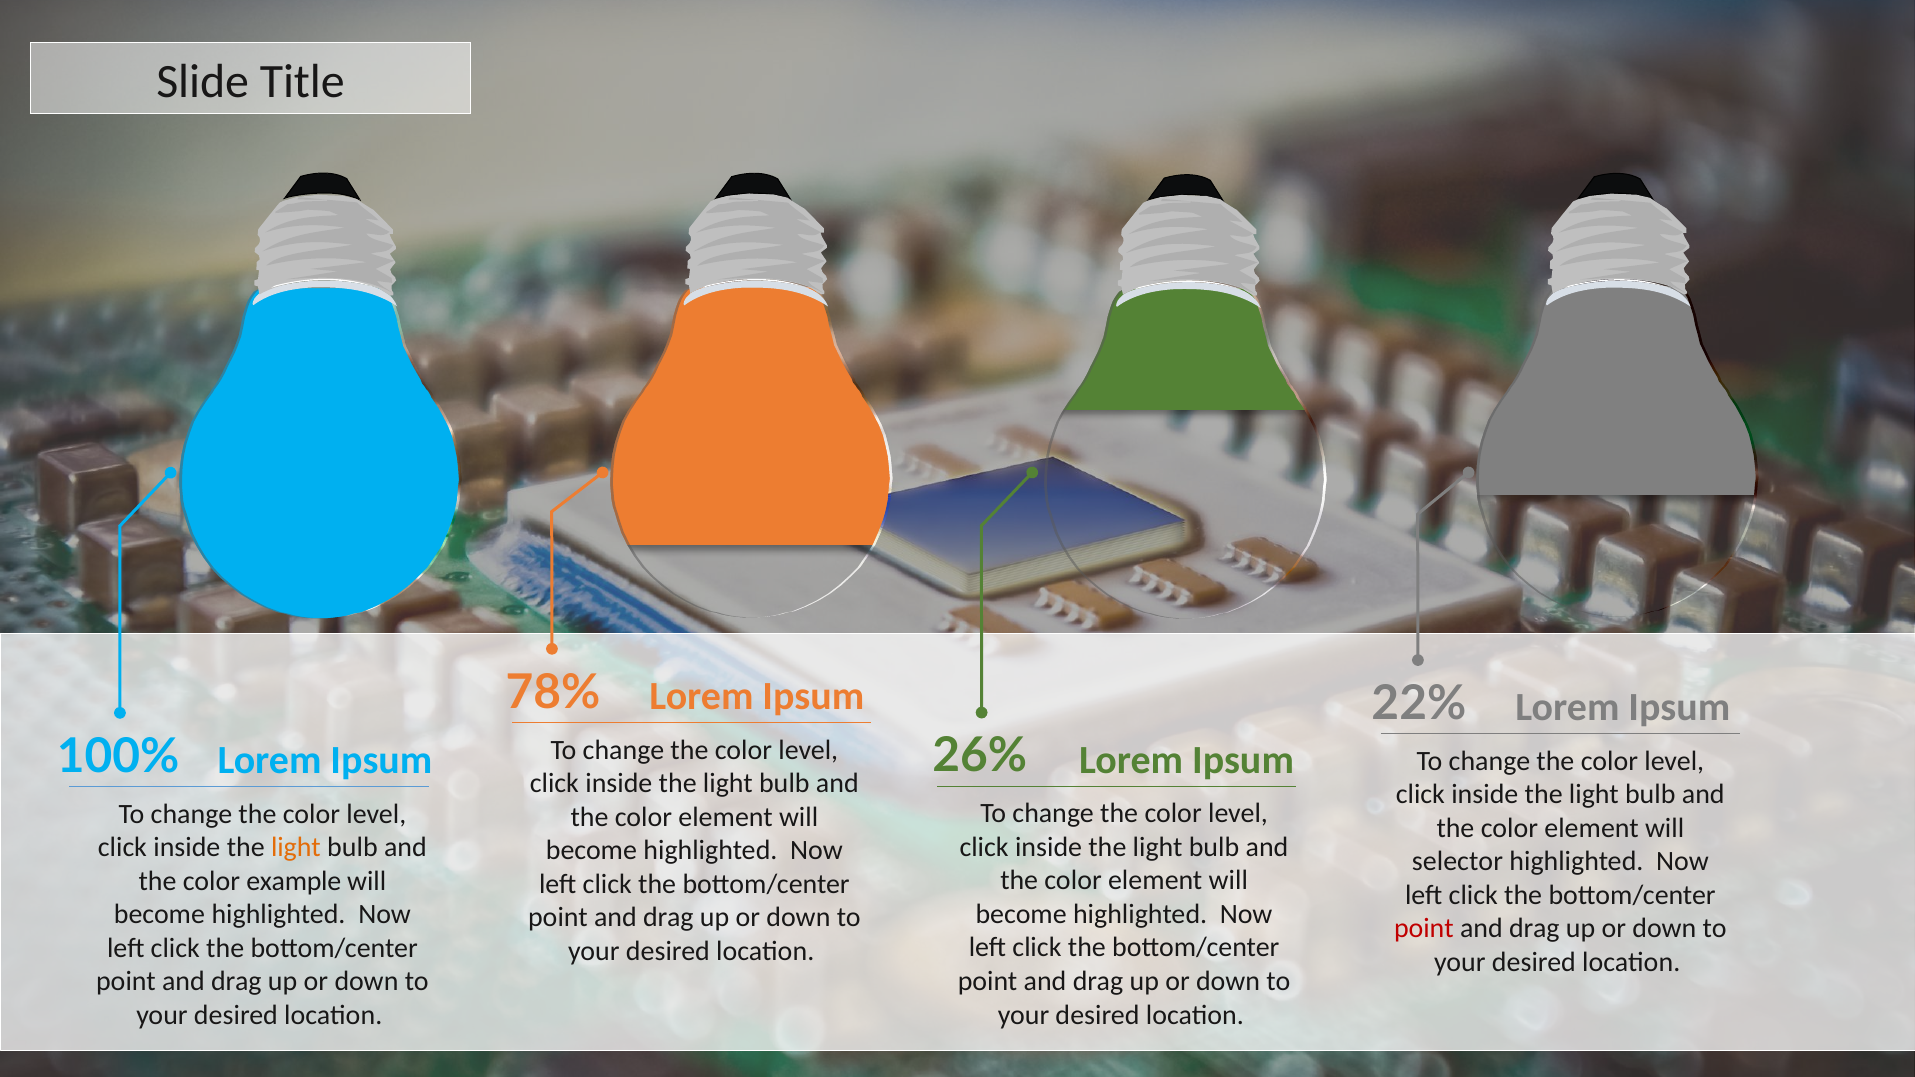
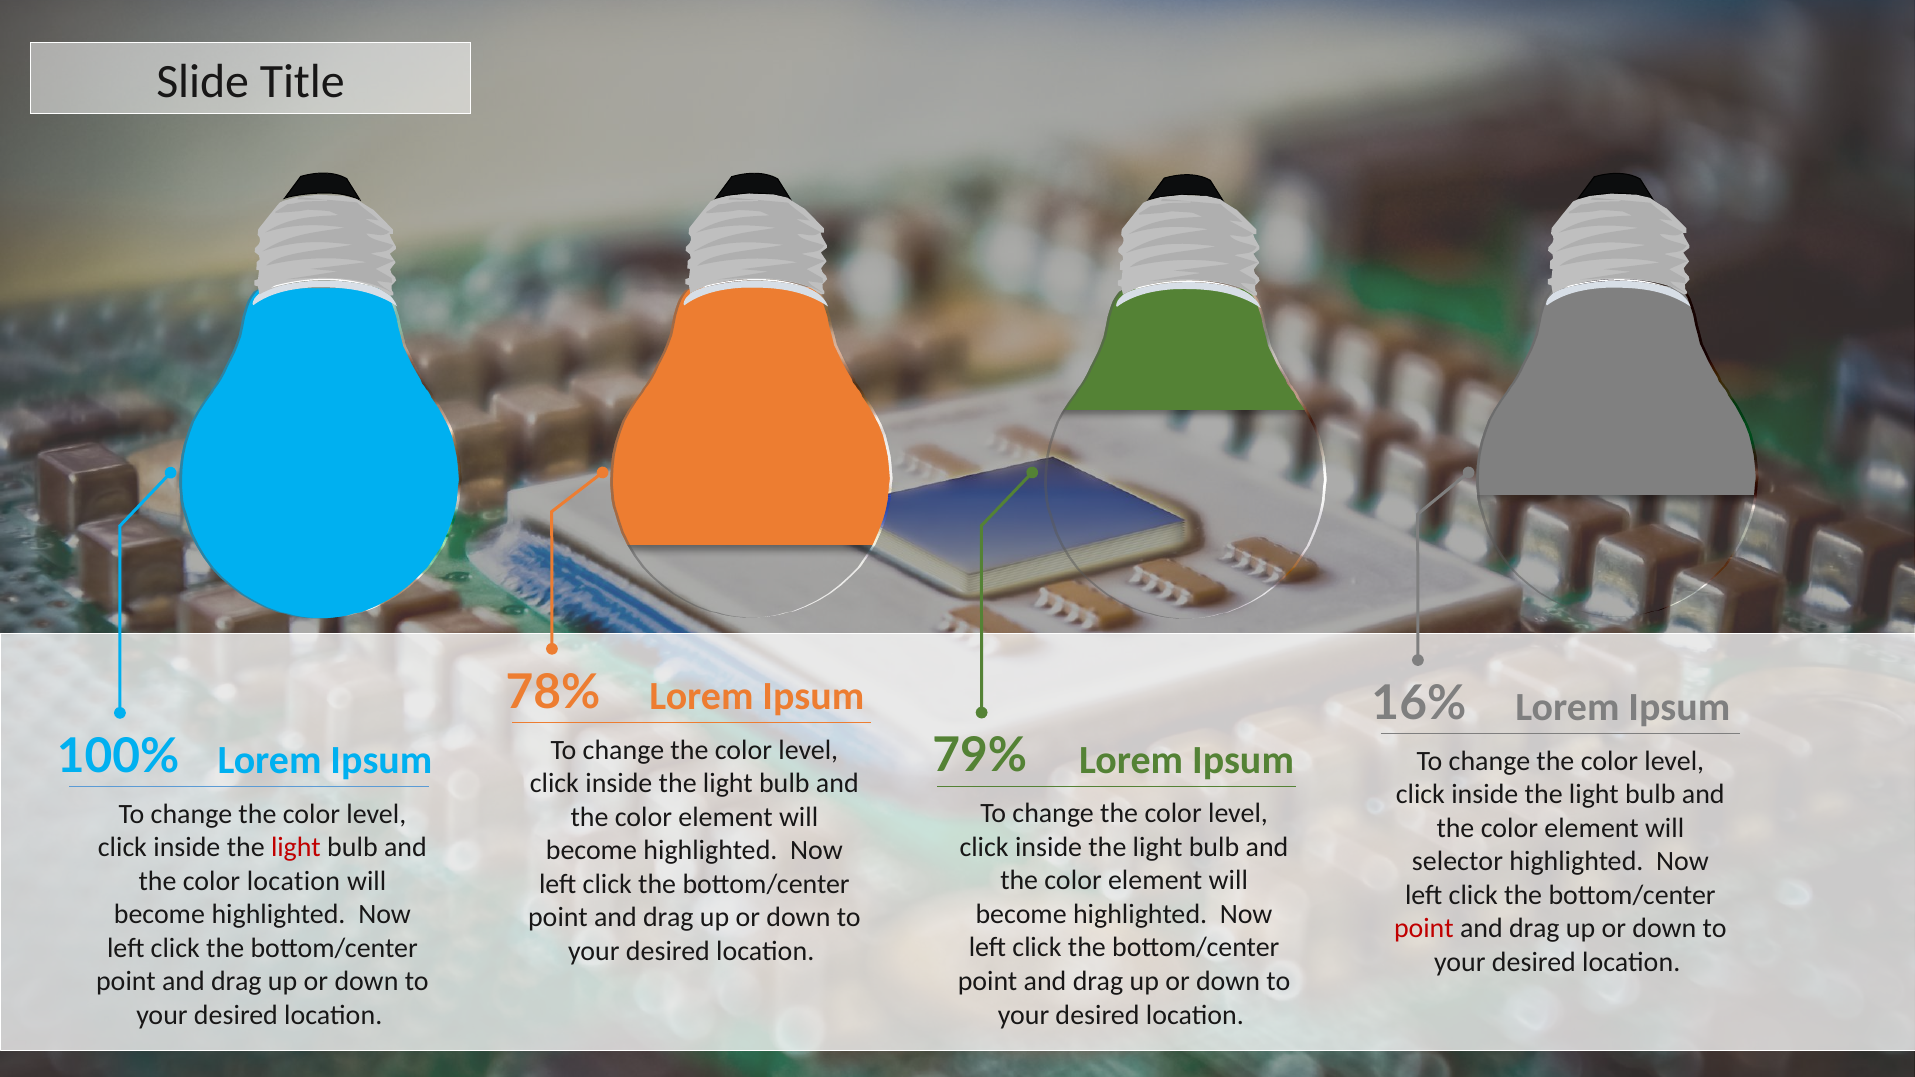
22%: 22% -> 16% (1419, 704)
26%: 26% -> 79% (980, 756)
light colour: orange -> red (296, 848)
color example: example -> location (293, 881)
